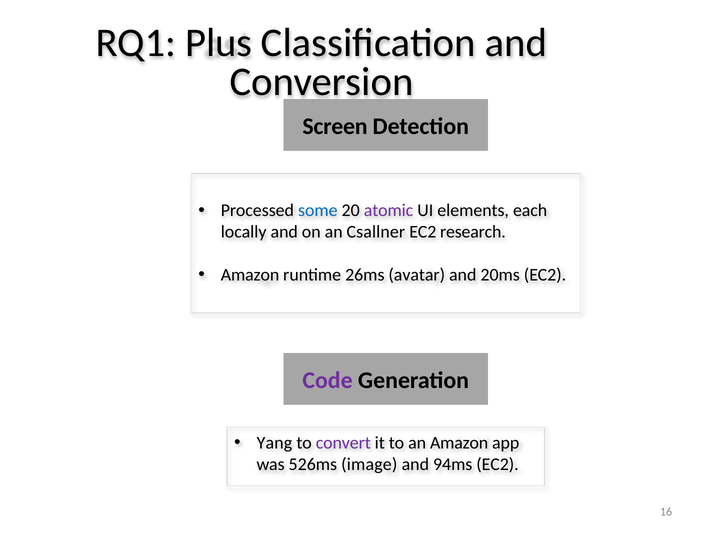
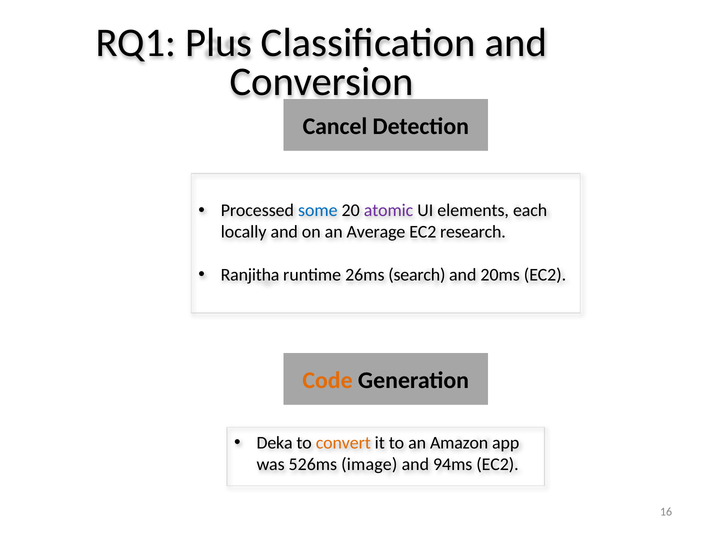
Screen: Screen -> Cancel (335, 127)
Csallner: Csallner -> Average (376, 232)
Amazon: Amazon -> Ranjitha (250, 275)
avatar: avatar -> search (417, 275)
Code colour: purple -> orange (328, 381)
Yang: Yang -> Deka (275, 443)
convert colour: purple -> orange (343, 443)
